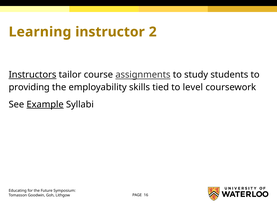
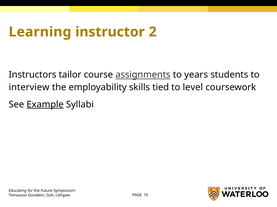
Instructors underline: present -> none (33, 75)
study: study -> years (196, 75)
providing: providing -> interview (29, 88)
